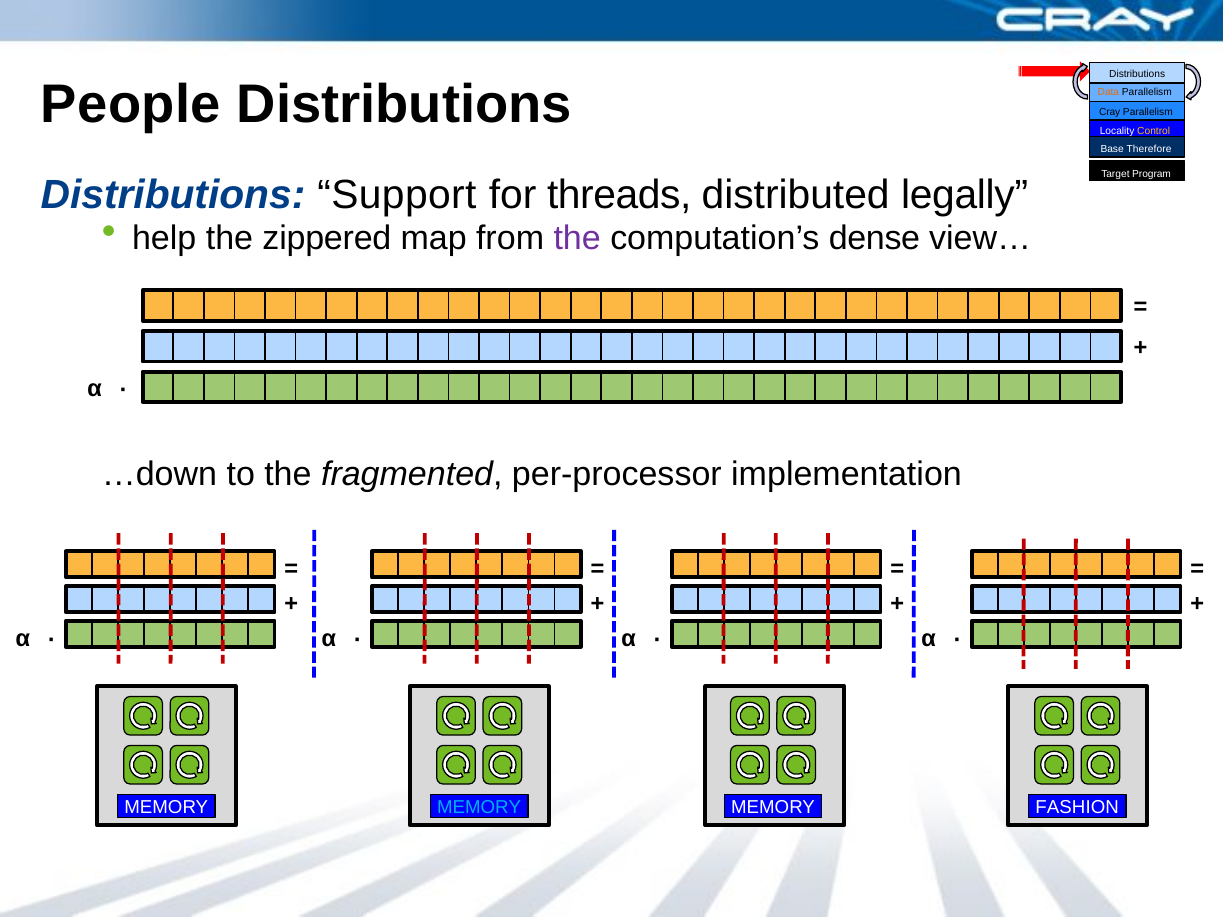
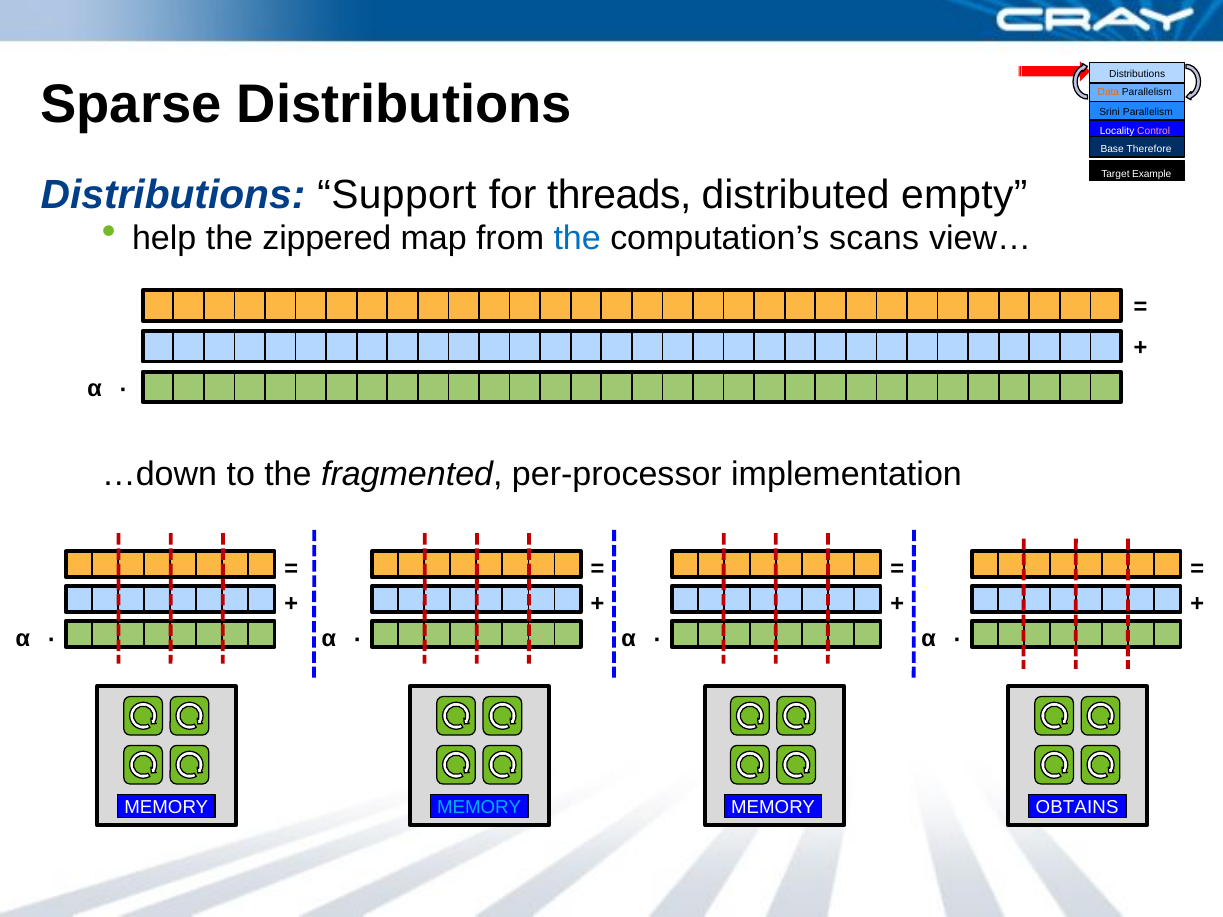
People: People -> Sparse (131, 105)
Cray: Cray -> Srini (1110, 112)
Control colour: yellow -> pink (1154, 131)
Program: Program -> Example (1152, 174)
legally: legally -> empty (964, 195)
the colour: purple -> blue (577, 238)
dense: dense -> scans (874, 238)
FASHION: FASHION -> OBTAINS (1077, 807)
